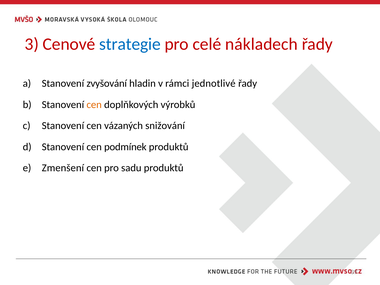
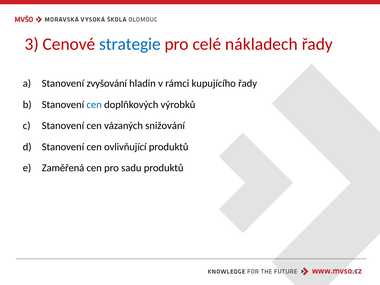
jednotlivé: jednotlivé -> kupujícího (214, 83)
cen colour: orange -> blue (94, 105)
podmínek: podmínek -> ovlivňující (125, 147)
Zmenšení: Zmenšení -> Zaměřená (63, 168)
